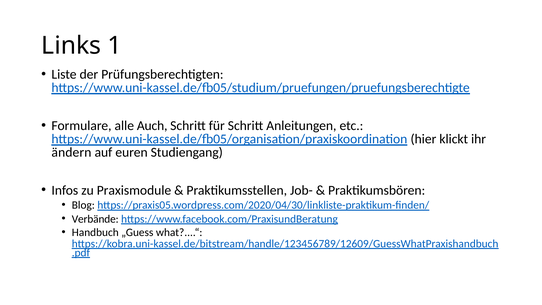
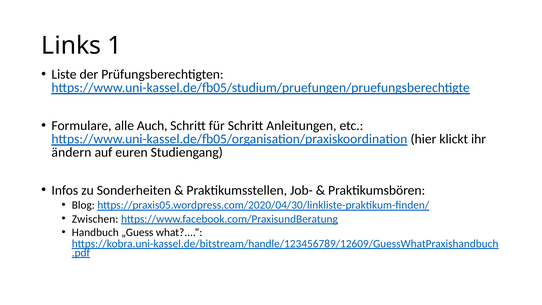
Praxismodule: Praxismodule -> Sonderheiten (134, 190)
Verbände: Verbände -> Zwischen (95, 219)
